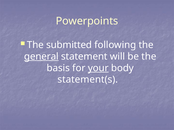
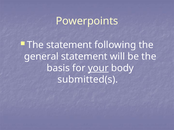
The submitted: submitted -> statement (69, 45)
general underline: present -> none (41, 57)
statement(s: statement(s -> submitted(s (88, 80)
